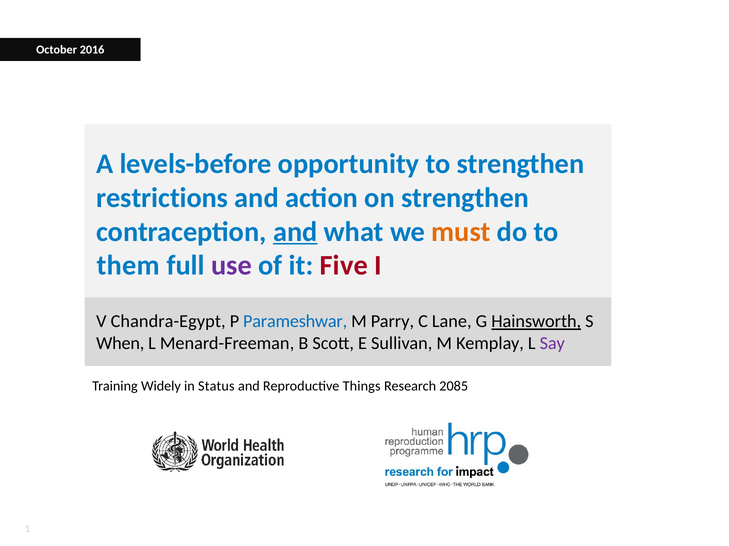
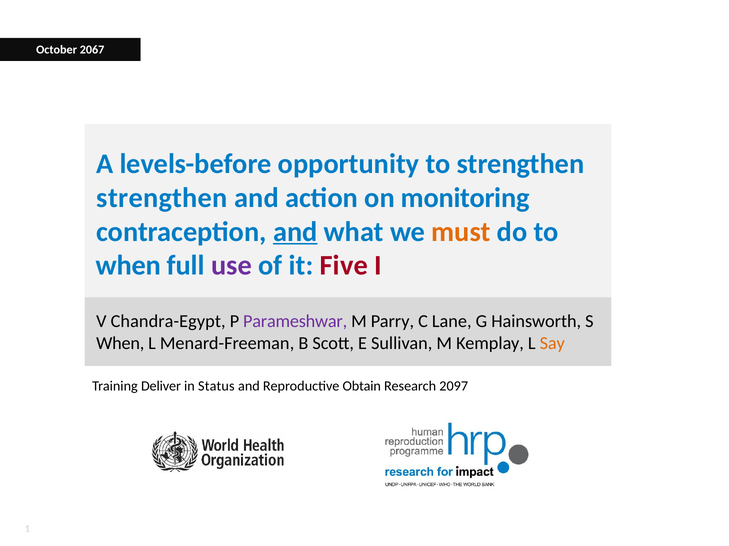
2016: 2016 -> 2067 (92, 50)
restrictions: restrictions -> strengthen (162, 198)
on strengthen: strengthen -> monitoring (465, 198)
them: them -> when (128, 266)
Parameshwar colour: blue -> purple (295, 322)
Hainsworth underline: present -> none (536, 322)
Say colour: purple -> orange (552, 344)
Widely: Widely -> Deliver (161, 387)
Things: Things -> Obtain (362, 387)
2085: 2085 -> 2097 (454, 387)
